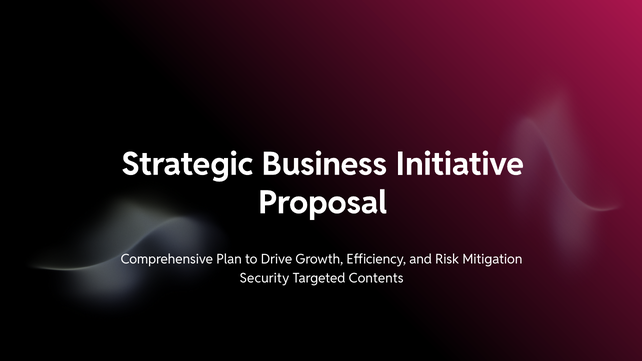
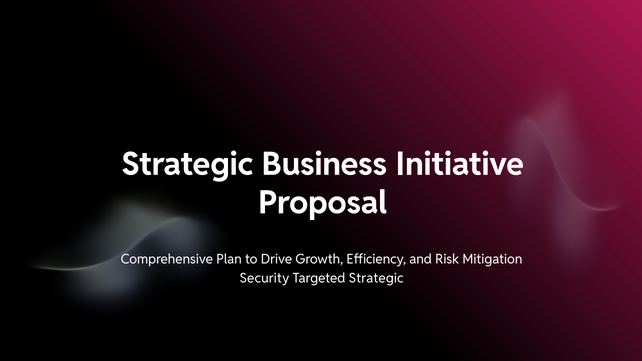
Targeted Contents: Contents -> Strategic (376, 278)
